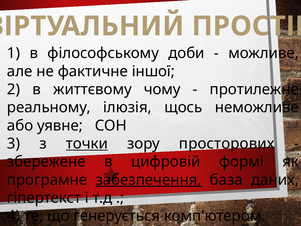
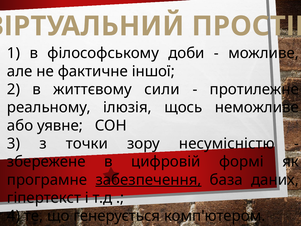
чому: чому -> сили (162, 89)
точки underline: present -> none (87, 143)
просторових: просторових -> несумісністю (227, 143)
